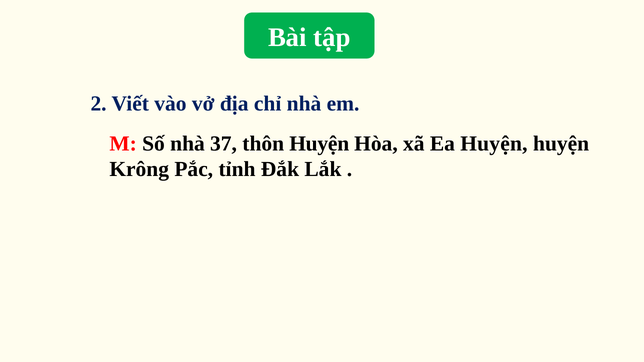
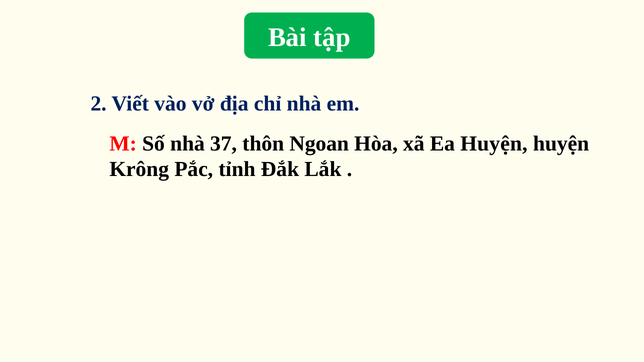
thôn Huyện: Huyện -> Ngoan (319, 144)
